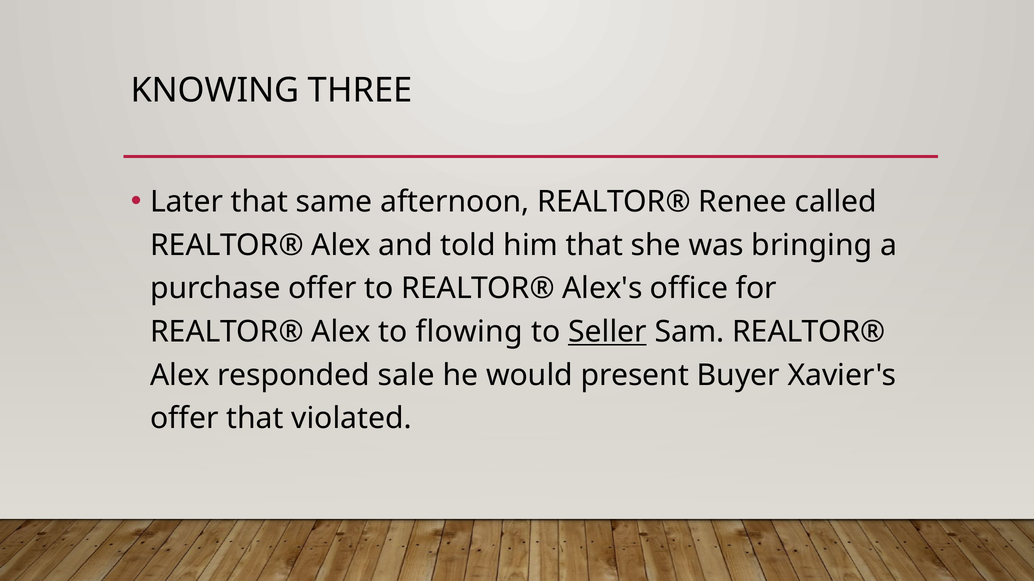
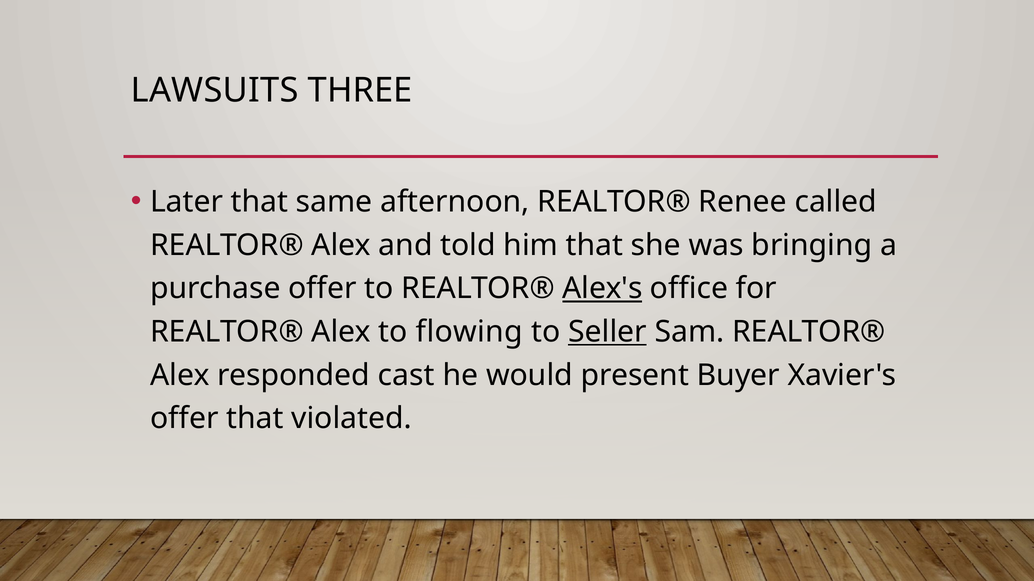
KNOWING: KNOWING -> LAWSUITS (215, 91)
Alex's underline: none -> present (602, 289)
sale: sale -> cast (406, 375)
